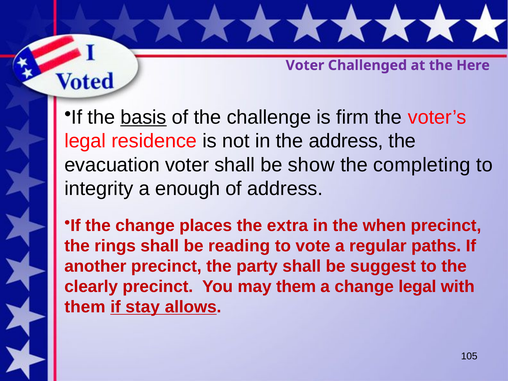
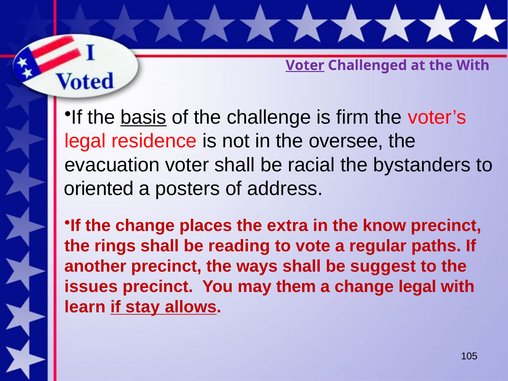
Voter underline: none -> present (305, 65)
the Here: Here -> With (473, 65)
the address: address -> oversee (346, 141)
show: show -> racial (311, 165)
completing: completing -> bystanders (422, 165)
integrity: integrity -> oriented (99, 189)
enough: enough -> posters (188, 189)
when: when -> know (384, 226)
party: party -> ways (257, 266)
clearly: clearly -> issues (91, 287)
them: them -> learn (85, 307)
